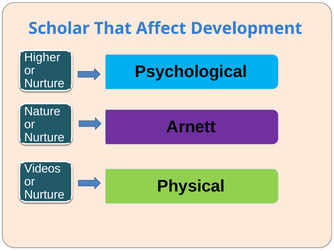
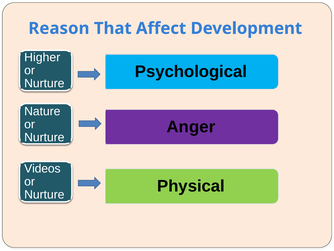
Scholar: Scholar -> Reason (59, 28)
Arnett: Arnett -> Anger (191, 127)
